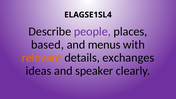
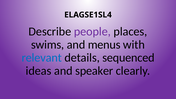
based: based -> swims (48, 45)
relevant colour: orange -> blue (42, 58)
exchanges: exchanges -> sequenced (128, 58)
